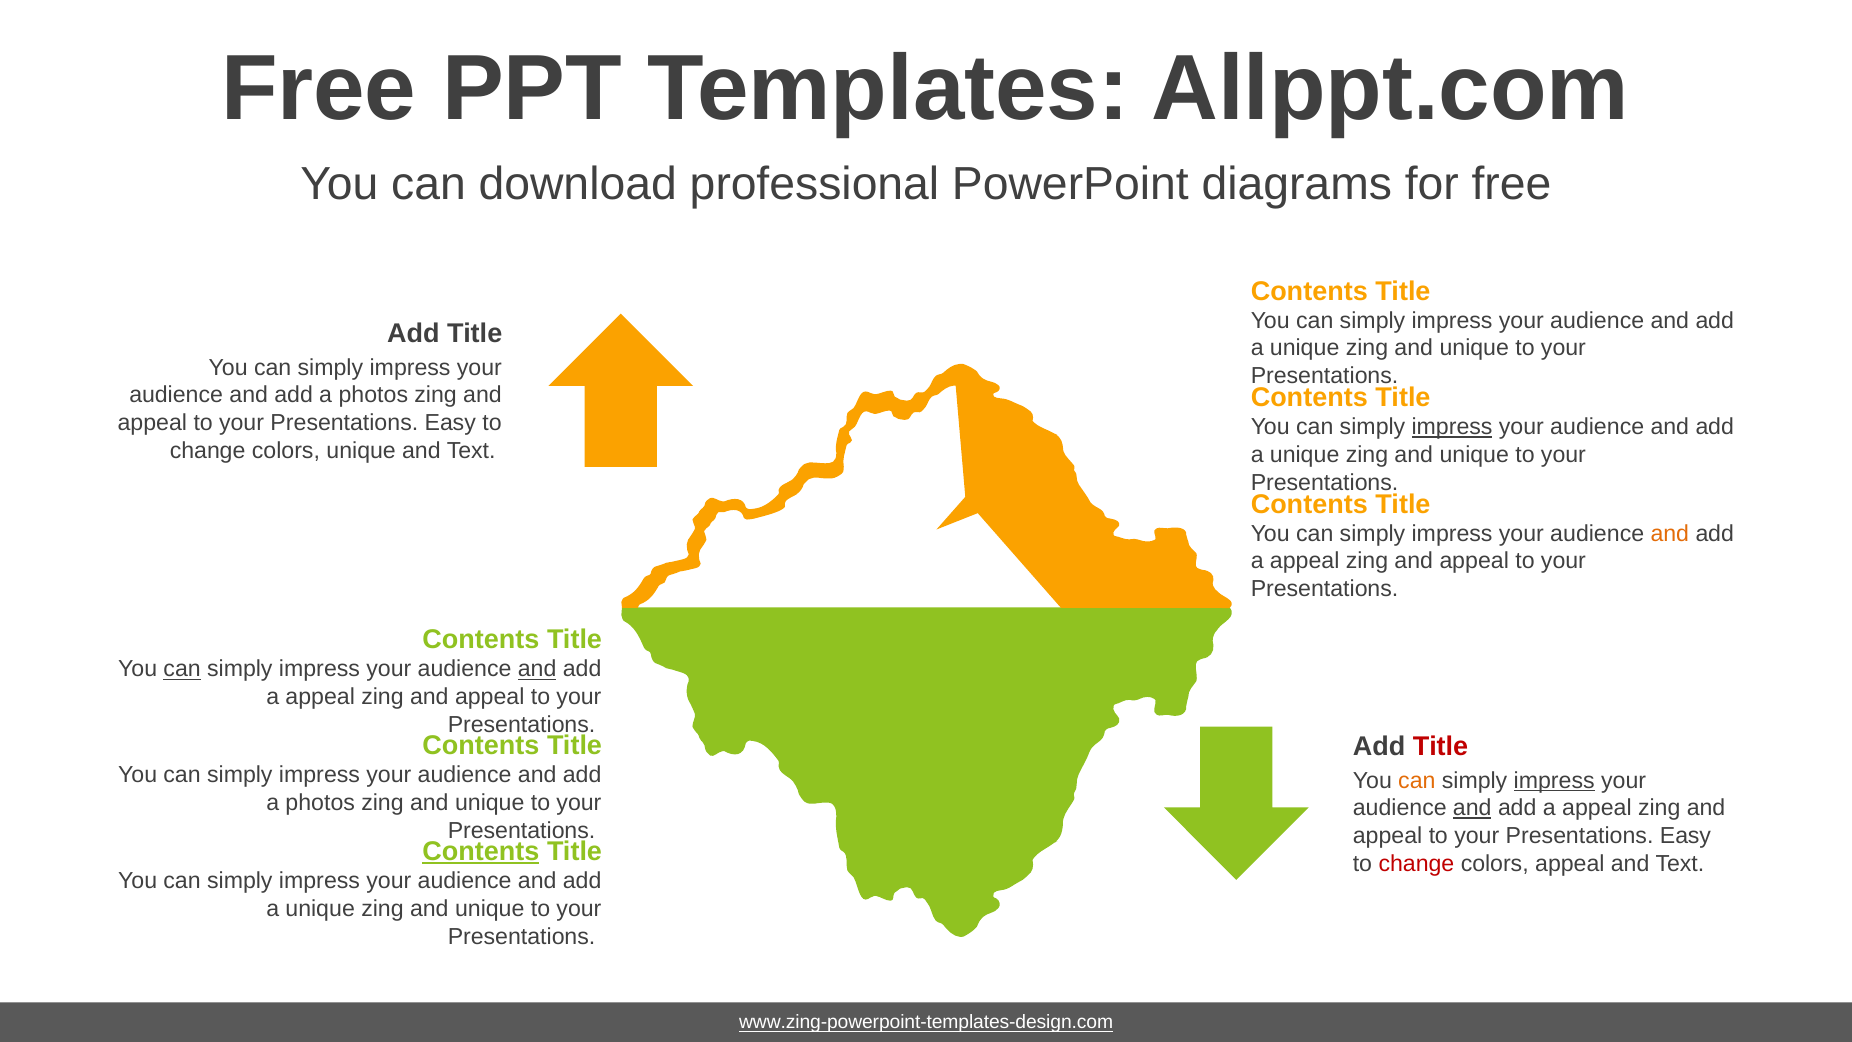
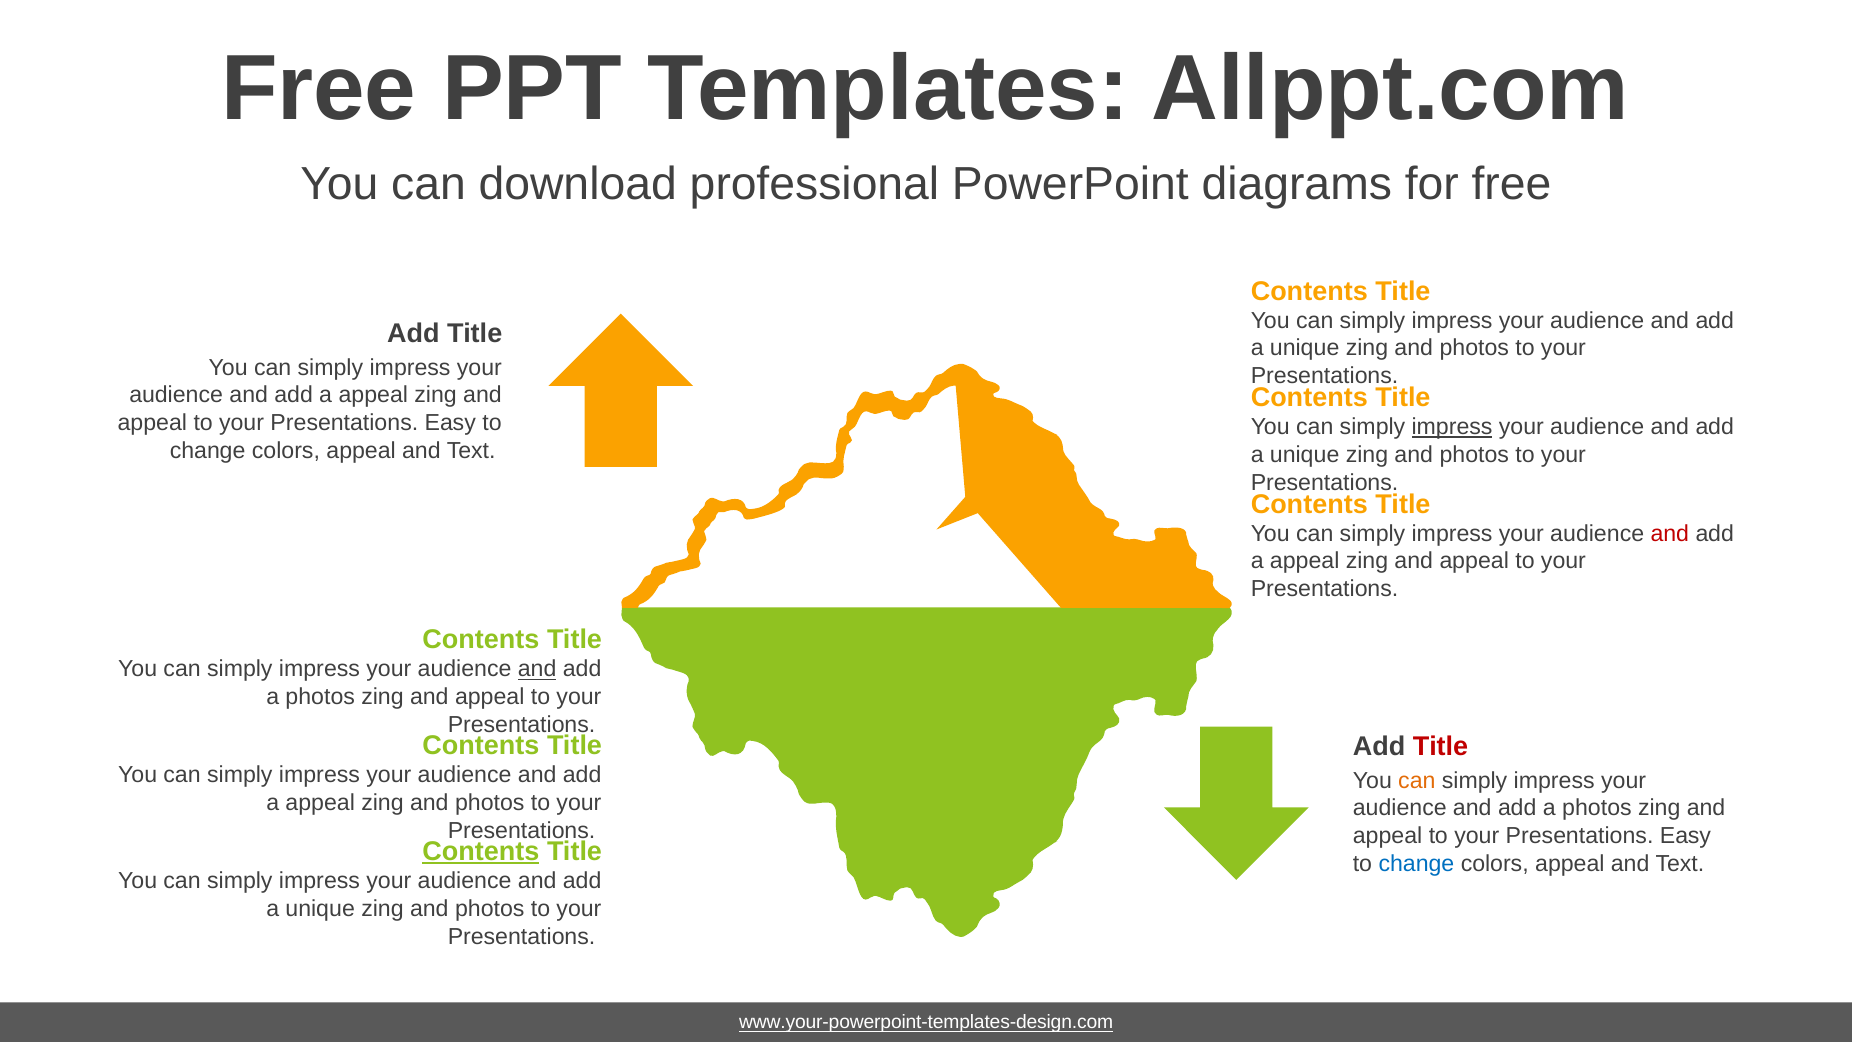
unique: unique -> photos (1474, 348)
photos: photos -> appeal (373, 395)
unique: unique -> appeal (361, 451)
unique: unique -> photos (1474, 455)
and colour: orange -> red (1670, 533)
can underline: present -> none (182, 669)
appeal: appeal -> photos (320, 697)
impress underline: present -> none (1554, 780)
photos: photos -> appeal (320, 803)
unique: unique -> photos (490, 803)
and underline: present -> none (1472, 808)
appeal: appeal -> photos (1597, 808)
change colour: red -> blue (1416, 864)
unique: unique -> photos (490, 908)
www.zing-powerpoint-templates-design.com: www.zing-powerpoint-templates-design.com -> www.your-powerpoint-templates-design.com (926, 1022)
